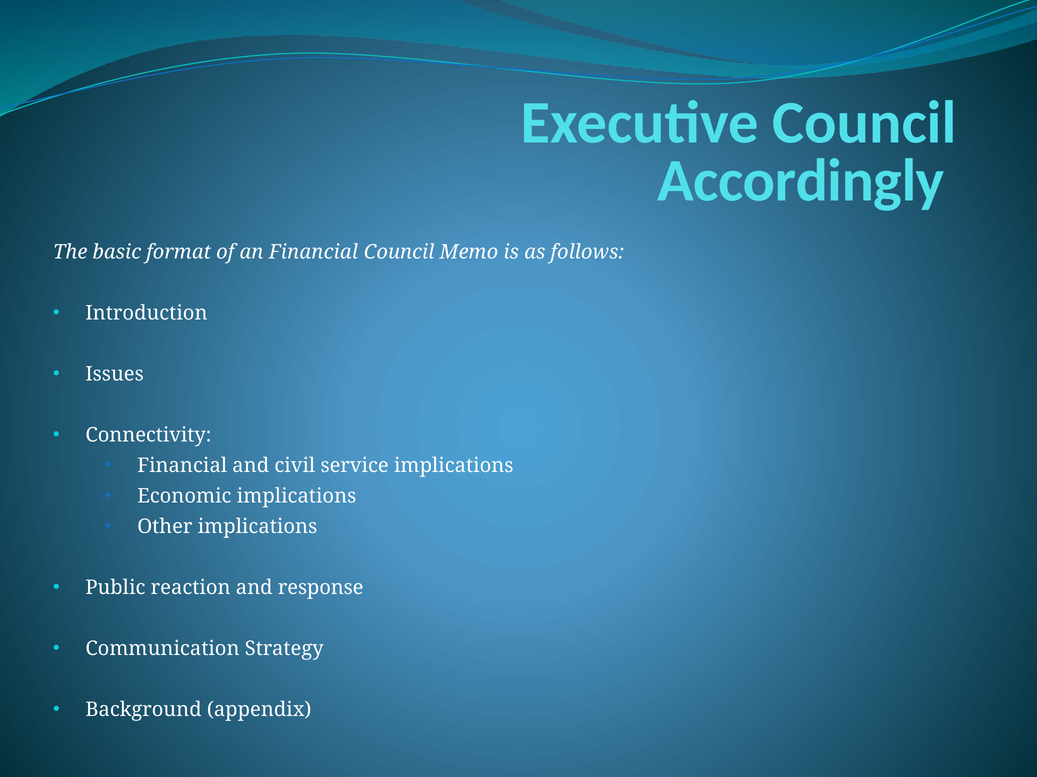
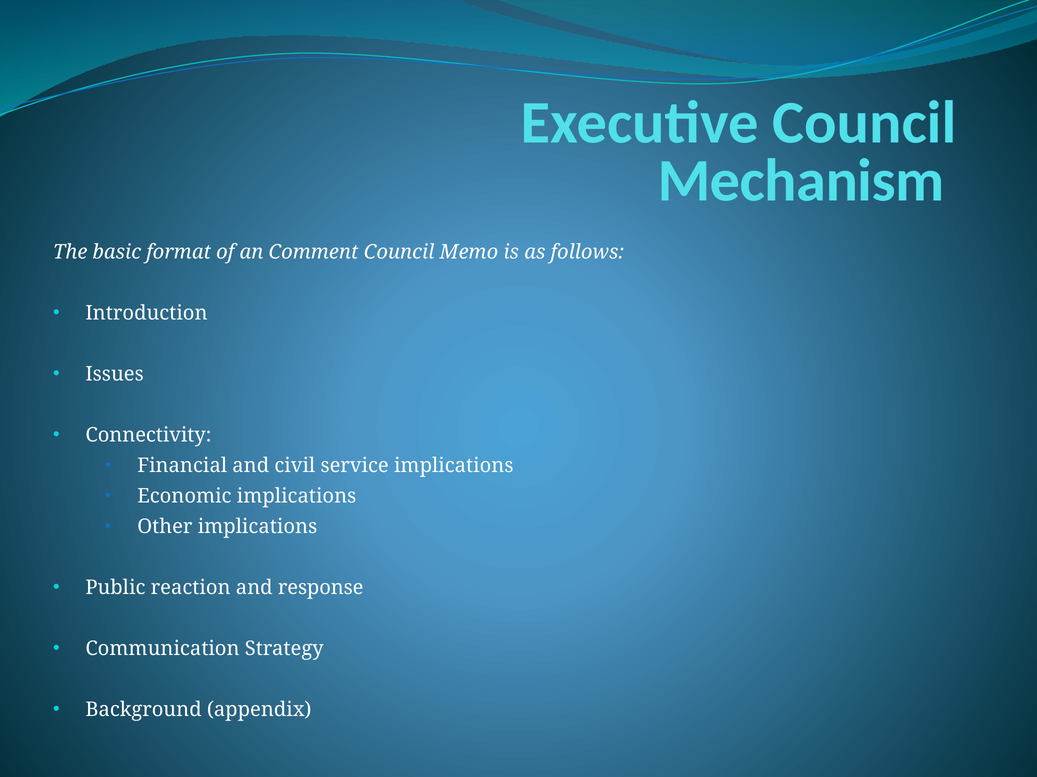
Accordingly: Accordingly -> Mechanism (801, 181)
an Financial: Financial -> Comment (313, 252)
